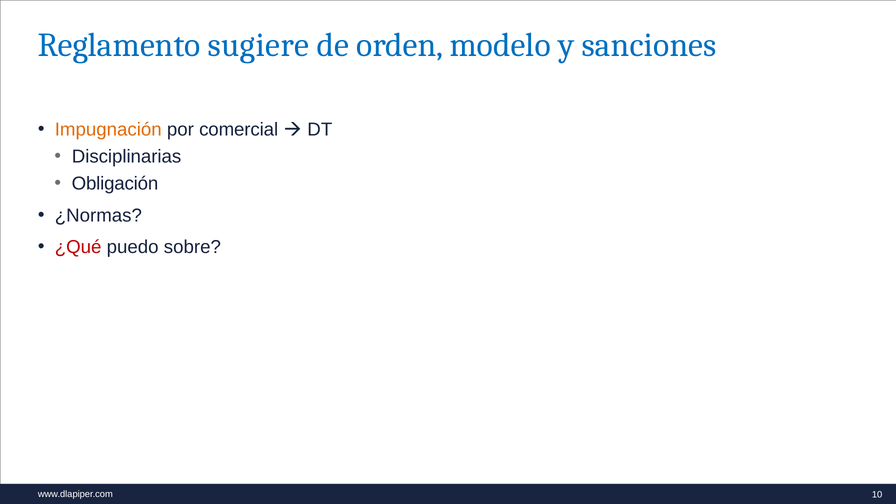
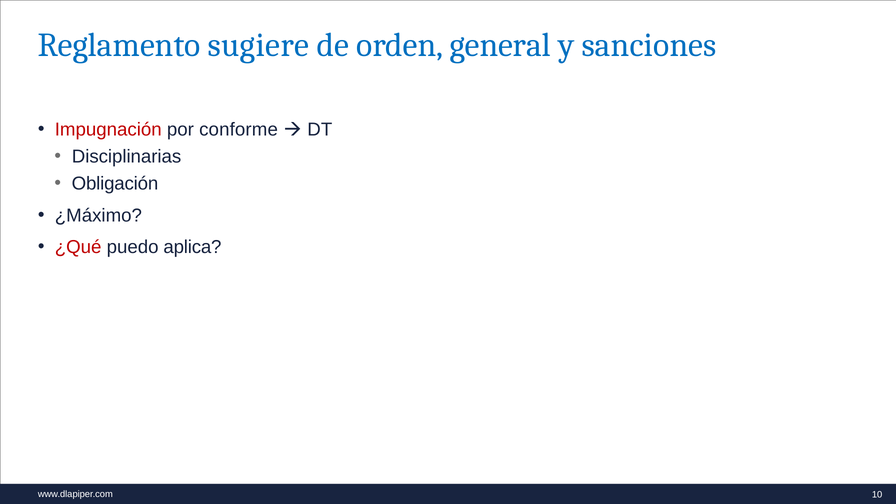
modelo: modelo -> general (500, 45)
Impugnación colour: orange -> red (108, 130)
comercial: comercial -> conforme (239, 130)
¿Normas: ¿Normas -> ¿Máximo (98, 215)
sobre: sobre -> aplica (192, 247)
